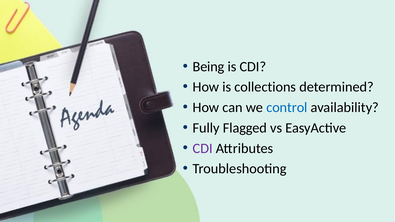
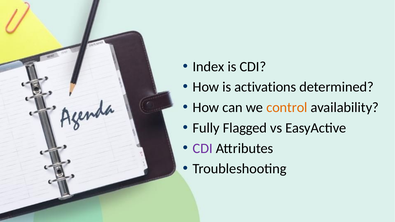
Being: Being -> Index (208, 67)
collections: collections -> activations (265, 87)
control colour: blue -> orange (287, 108)
